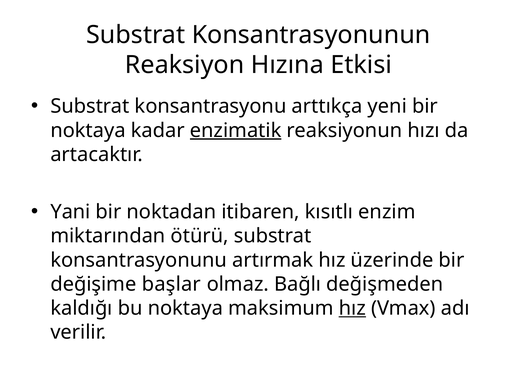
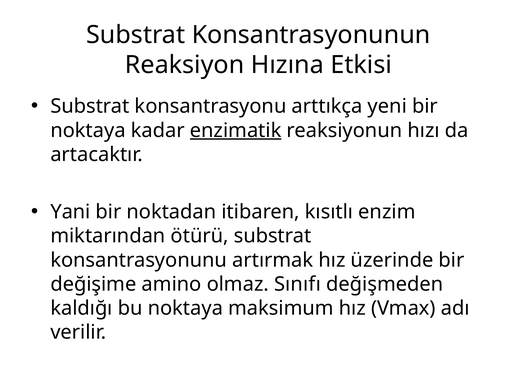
başlar: başlar -> amino (172, 285)
Bağlı: Bağlı -> Sınıfı (297, 285)
hız underline: present -> none (352, 309)
